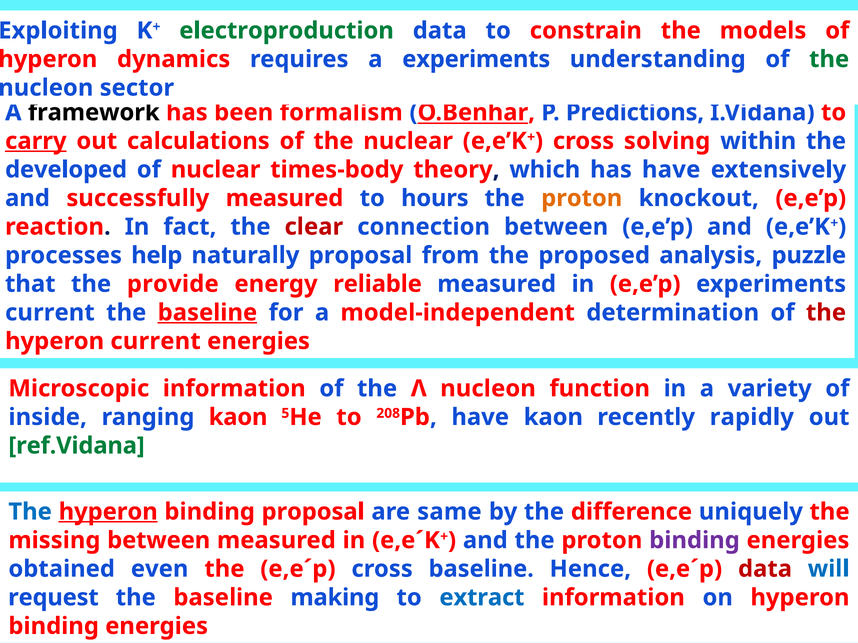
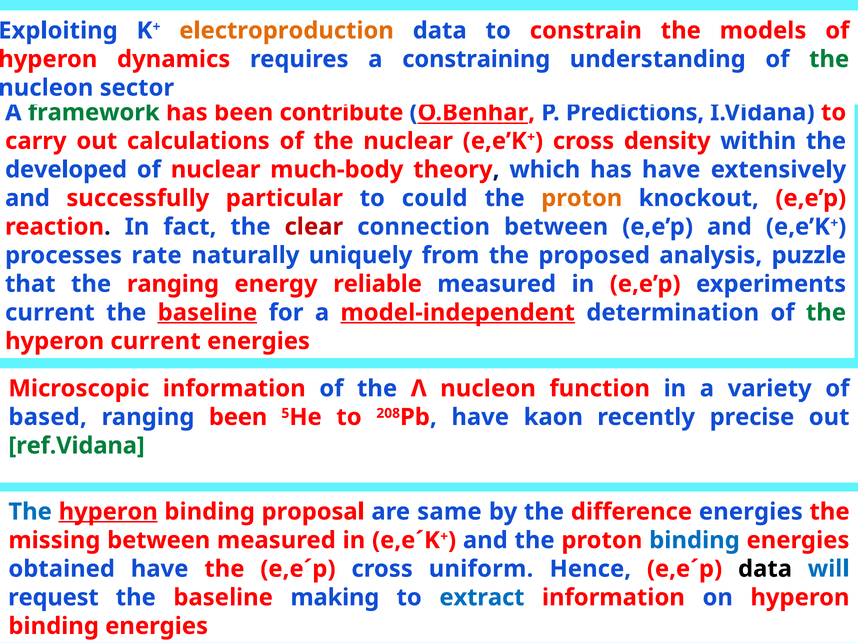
electroproduction colour: green -> orange (287, 31)
a experiments: experiments -> constraining (476, 59)
framework colour: black -> green (94, 113)
formalism: formalism -> contribute (341, 113)
carry underline: present -> none (36, 141)
solving: solving -> density (667, 141)
times-body: times-body -> much-body (337, 170)
successfully measured: measured -> particular (284, 198)
hours: hours -> could (435, 198)
help: help -> rate (157, 256)
naturally proposal: proposal -> uniquely (361, 256)
the provide: provide -> ranging (173, 284)
model-independent underline: none -> present (458, 313)
the colour: red -> green (826, 313)
inside: inside -> based (48, 417)
ranging kaon: kaon -> been (238, 417)
rapidly: rapidly -> precise (752, 417)
difference uniquely: uniquely -> energies (751, 512)
binding colour: purple -> blue (694, 541)
obtained even: even -> have (160, 569)
cross baseline: baseline -> uniform (481, 569)
data colour: red -> black (765, 569)
